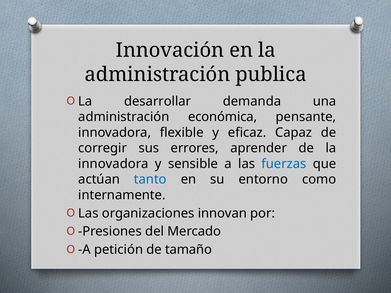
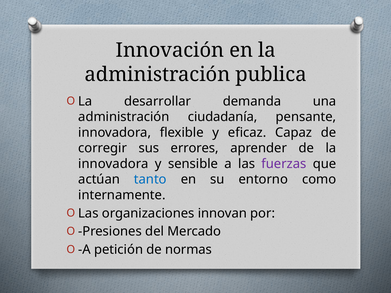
económica: económica -> ciudadanía (223, 117)
fuerzas colour: blue -> purple (284, 164)
tamaño: tamaño -> normas (189, 250)
